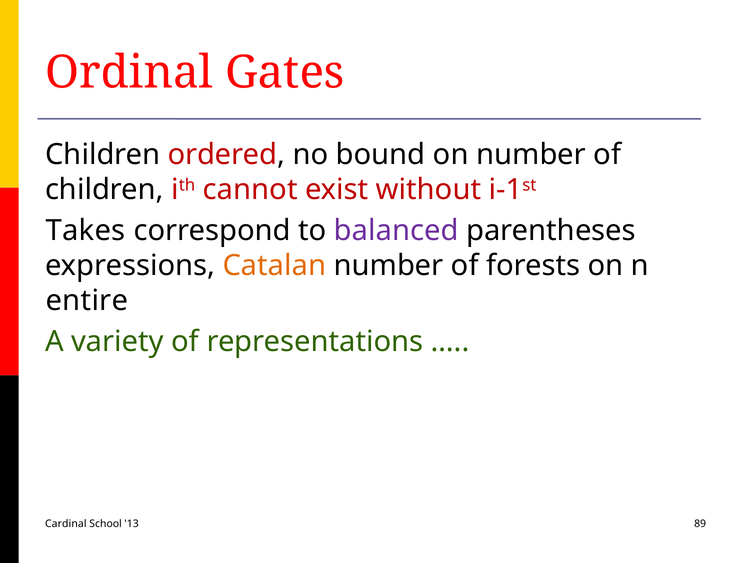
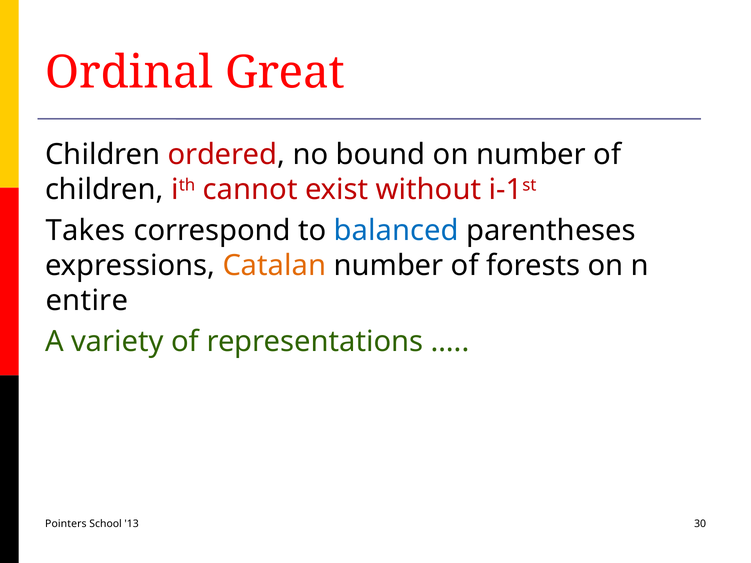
Gates: Gates -> Great (285, 73)
balanced colour: purple -> blue (396, 231)
Cardinal: Cardinal -> Pointers (66, 524)
89: 89 -> 30 (700, 524)
